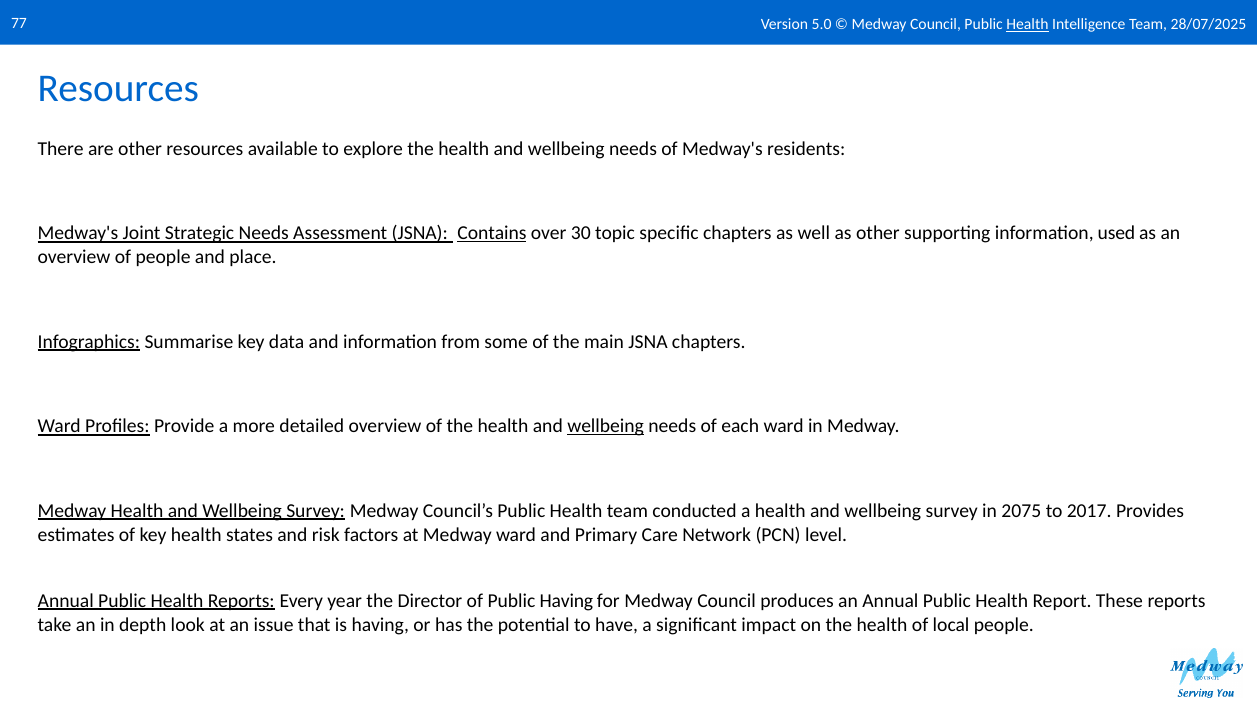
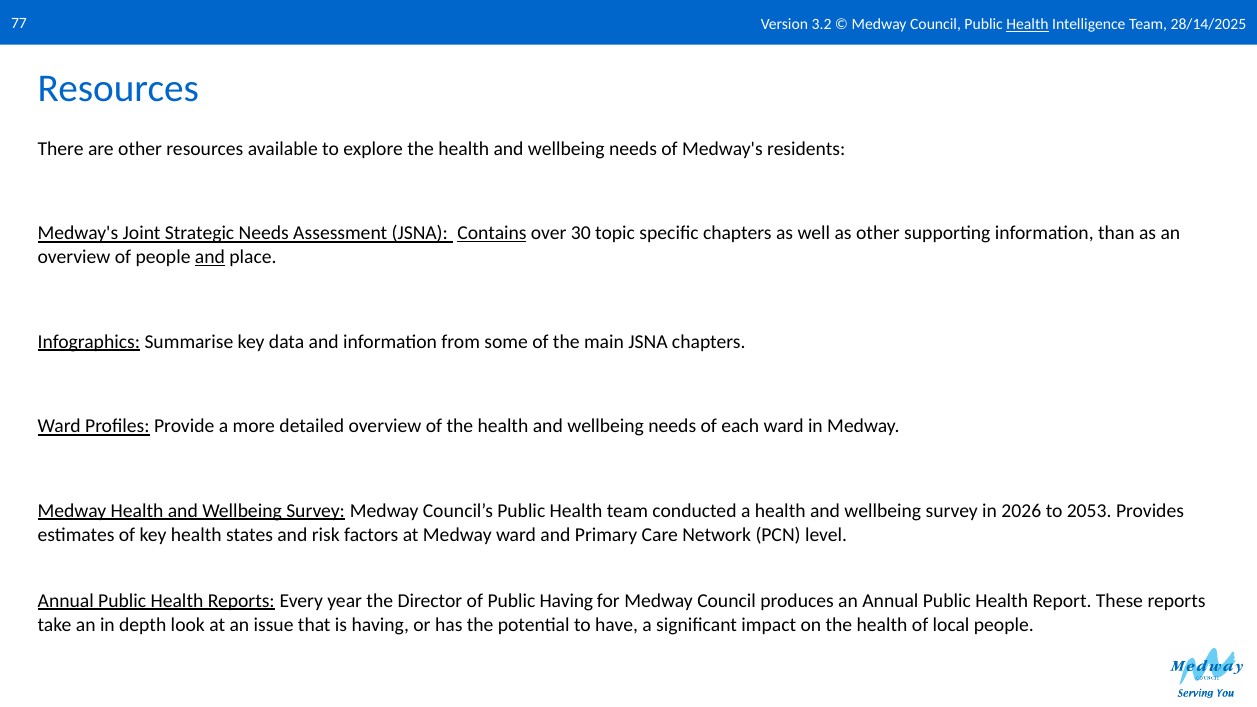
5.0: 5.0 -> 3.2 (822, 24)
28/07/2025: 28/07/2025 -> 28/14/2025 (1208, 24)
used: used -> than (1116, 233)
and underline: none -> present (210, 257)
wellbeing underline: present -> none (606, 426)
2075: 2075 -> 2026 (1021, 511)
2017: 2017 -> 2053 (1089, 511)
